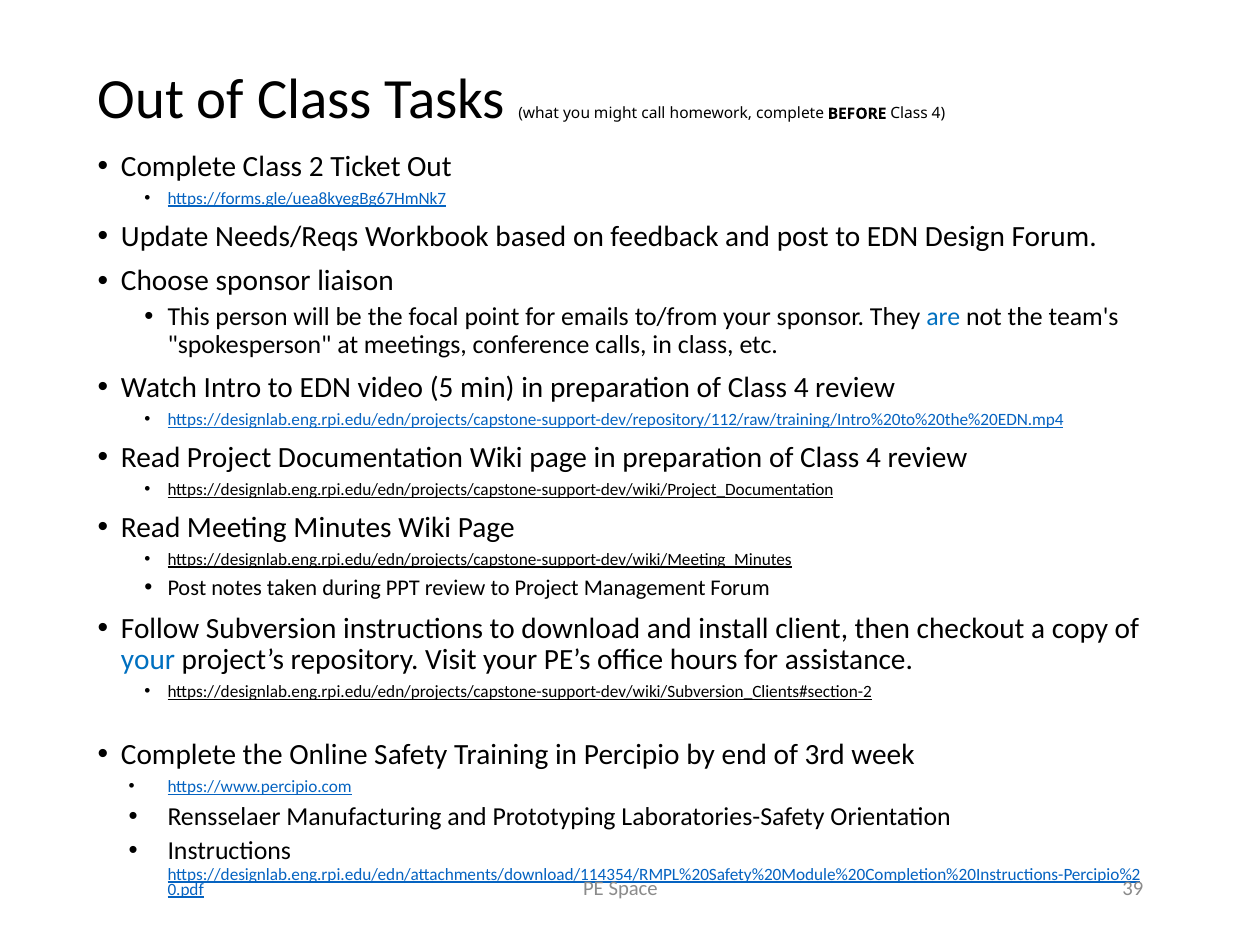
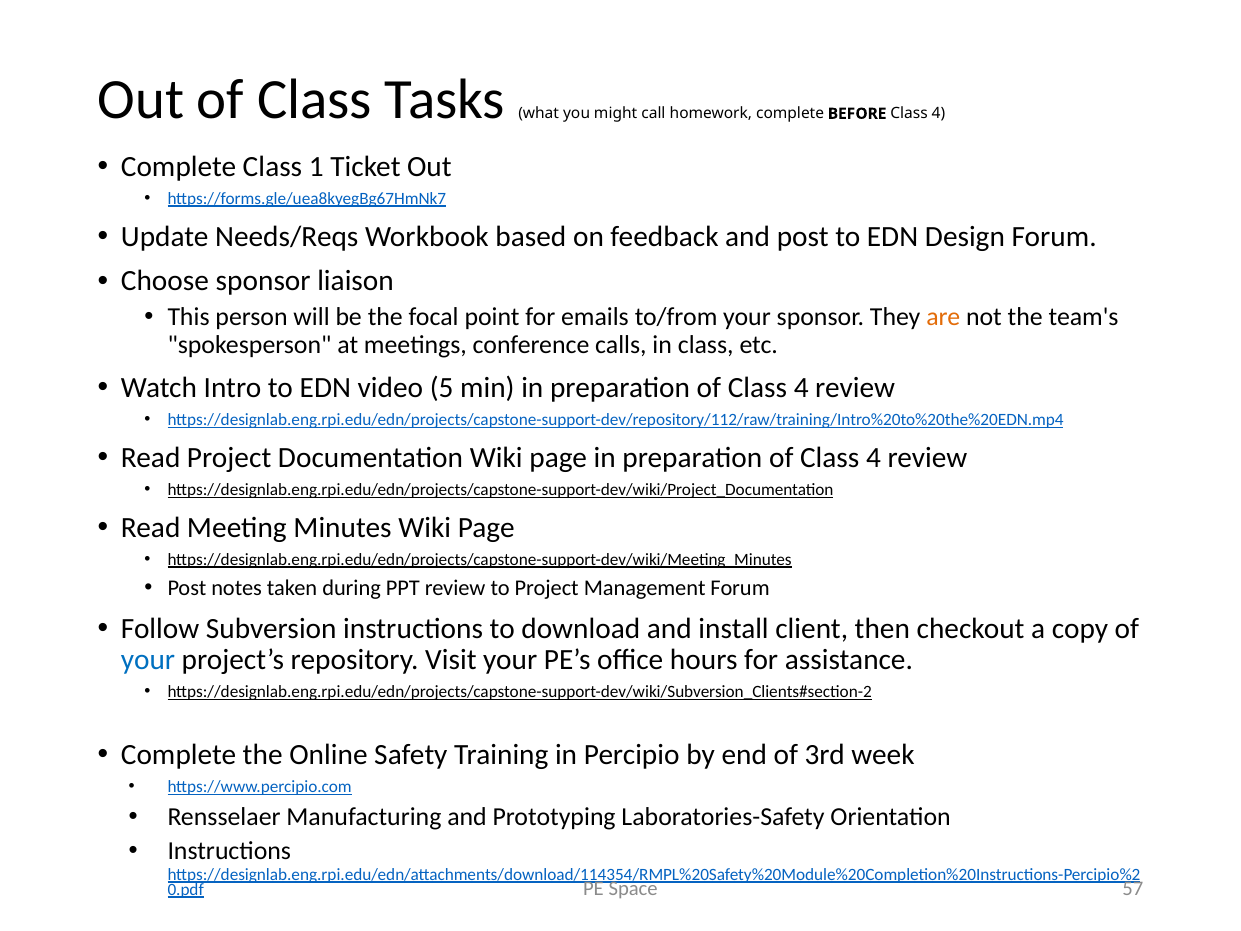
2: 2 -> 1 (316, 167)
are colour: blue -> orange (943, 317)
39: 39 -> 57 (1133, 889)
